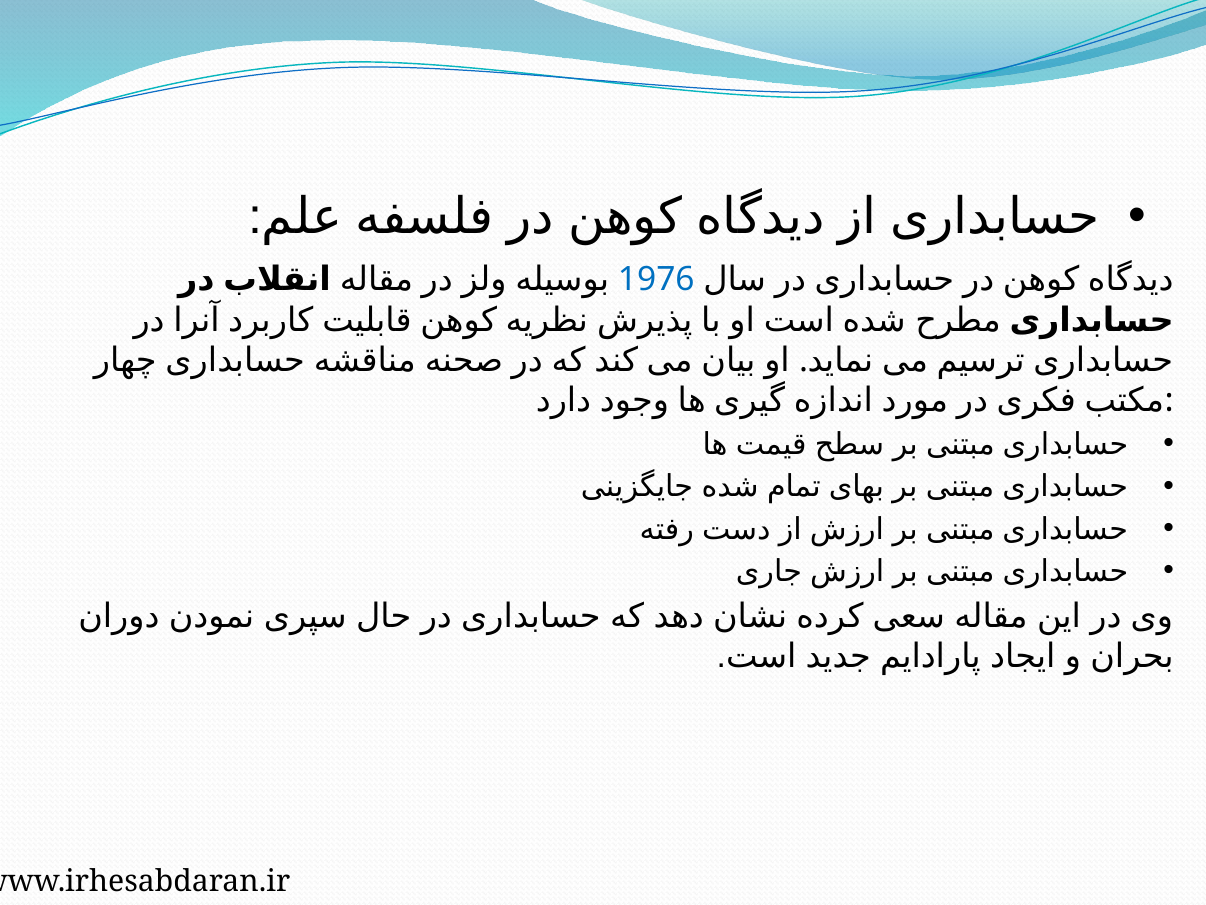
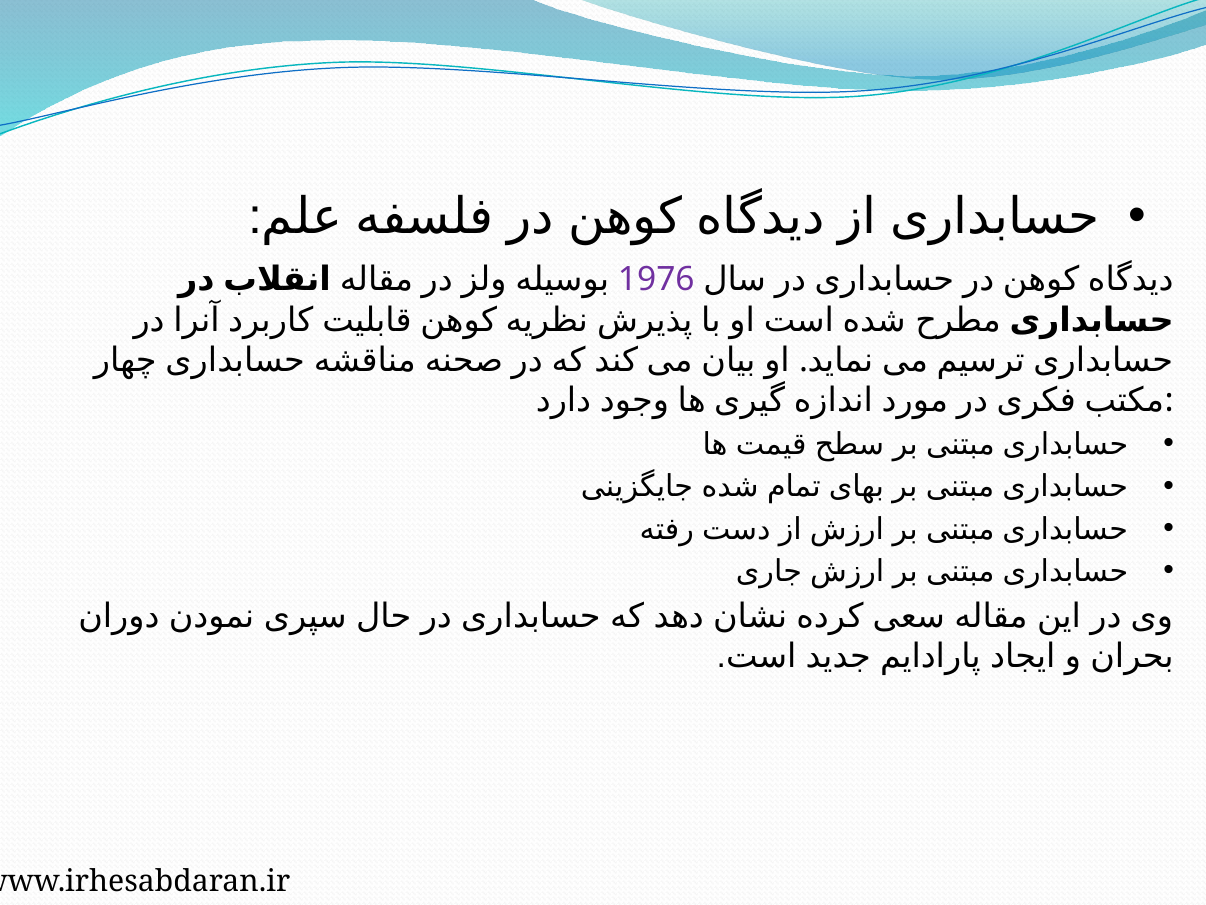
1976 colour: blue -> purple (656, 280)
